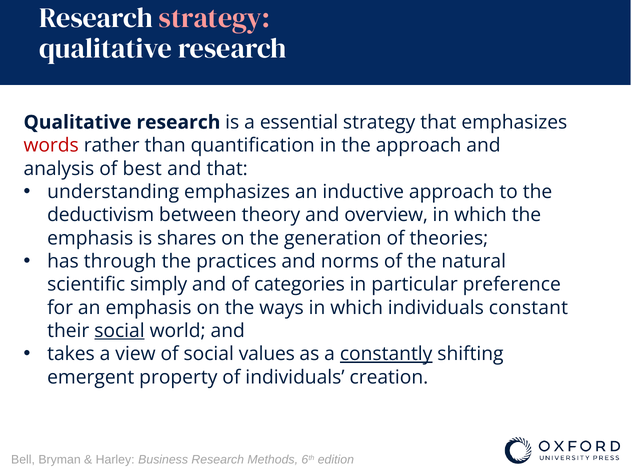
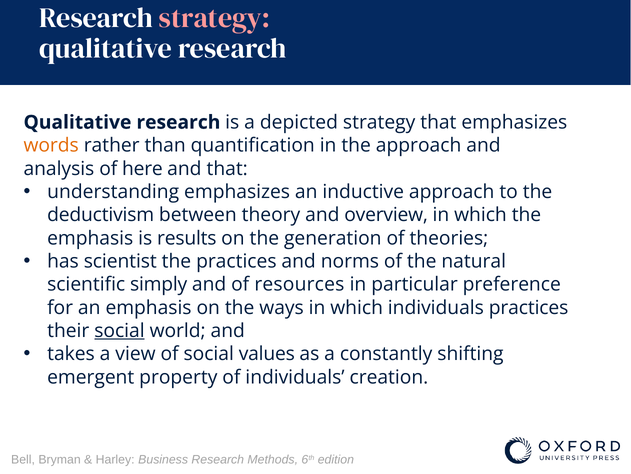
essential: essential -> depicted (299, 122)
words colour: red -> orange (51, 145)
best: best -> here (142, 168)
shares: shares -> results (187, 238)
through: through -> scientist (120, 261)
categories: categories -> resources (299, 284)
individuals constant: constant -> practices (529, 307)
constantly underline: present -> none (386, 353)
